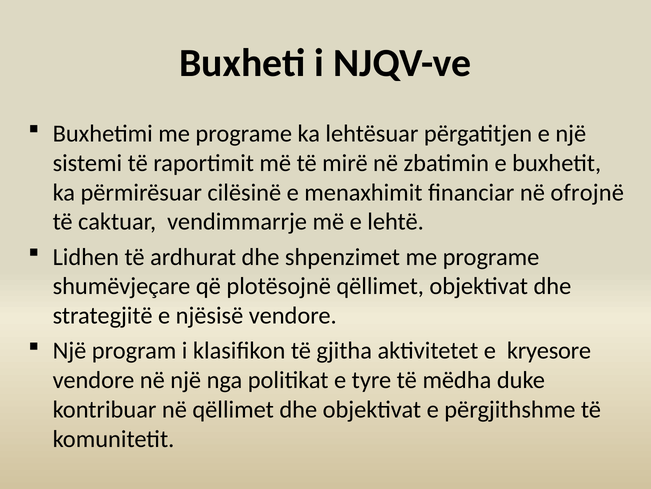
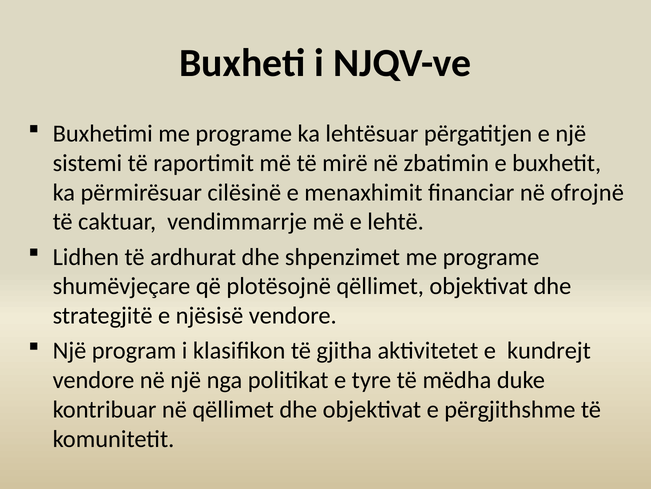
kryesore: kryesore -> kundrejt (549, 350)
